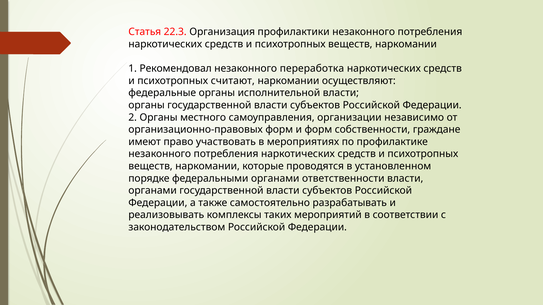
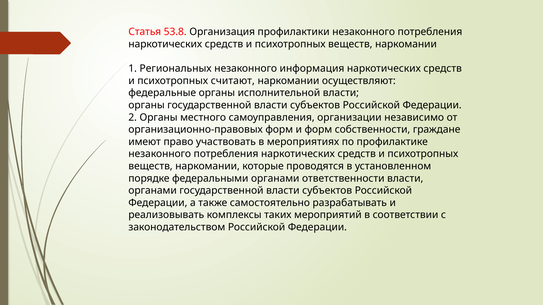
22.3: 22.3 -> 53.8 (175, 32)
Рекомендовал: Рекомендовал -> Региональных (176, 69)
переработка: переработка -> информация (312, 69)
